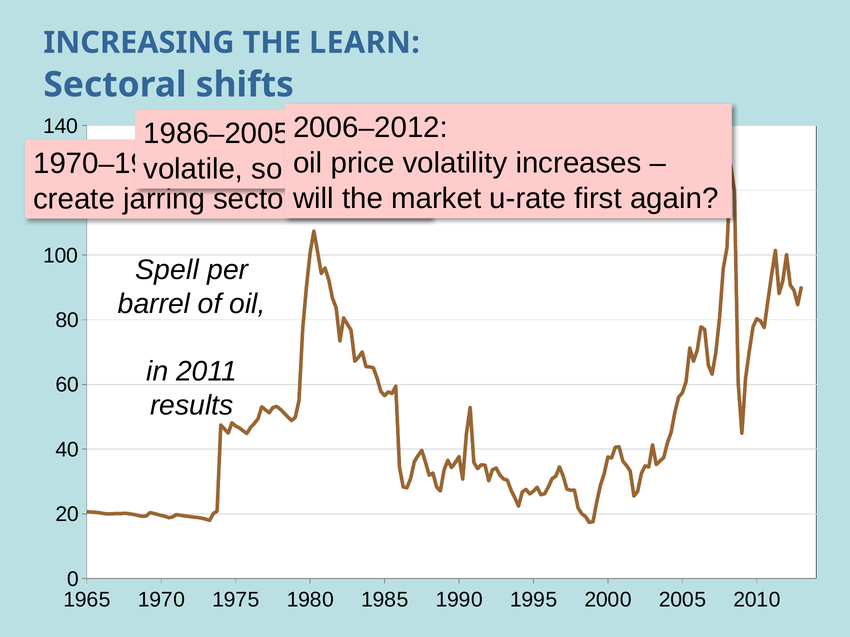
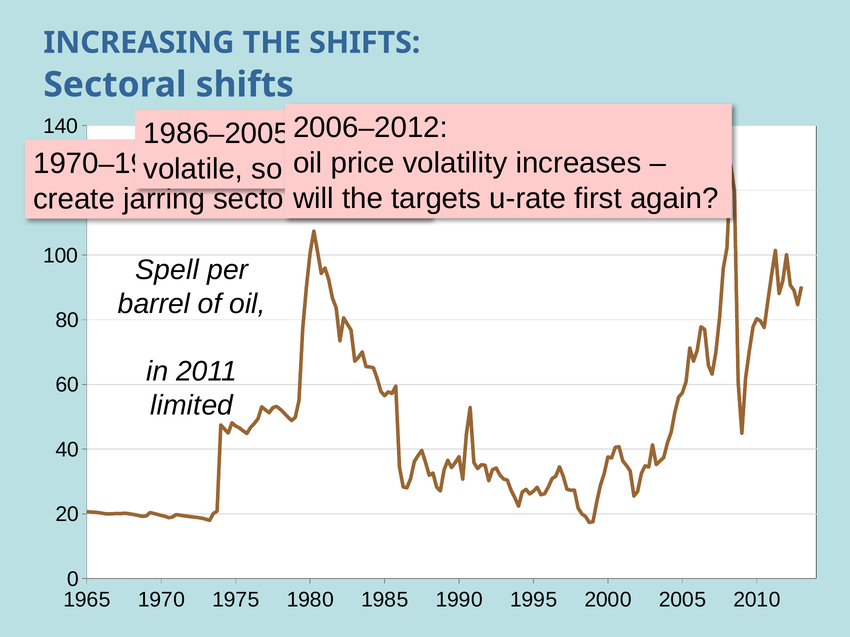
THE LEARN: LEARN -> SHIFTS (365, 43)
market: market -> targets (436, 199)
results: results -> limited (192, 406)
